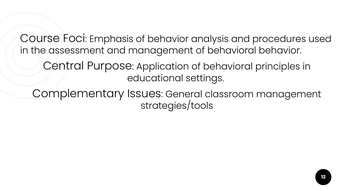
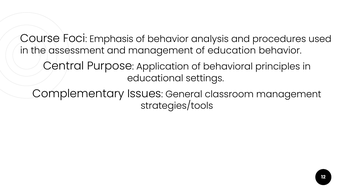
management of behavioral: behavioral -> education (232, 51)
